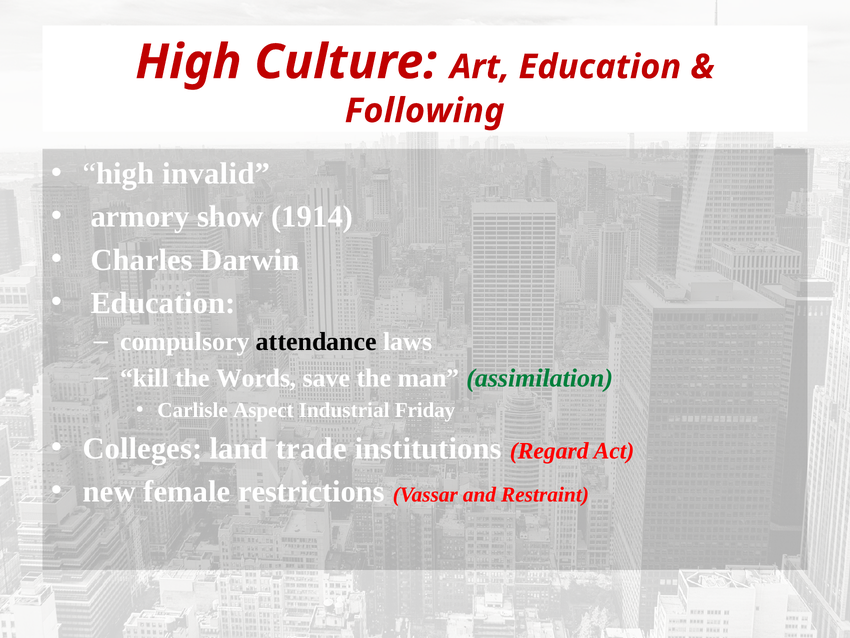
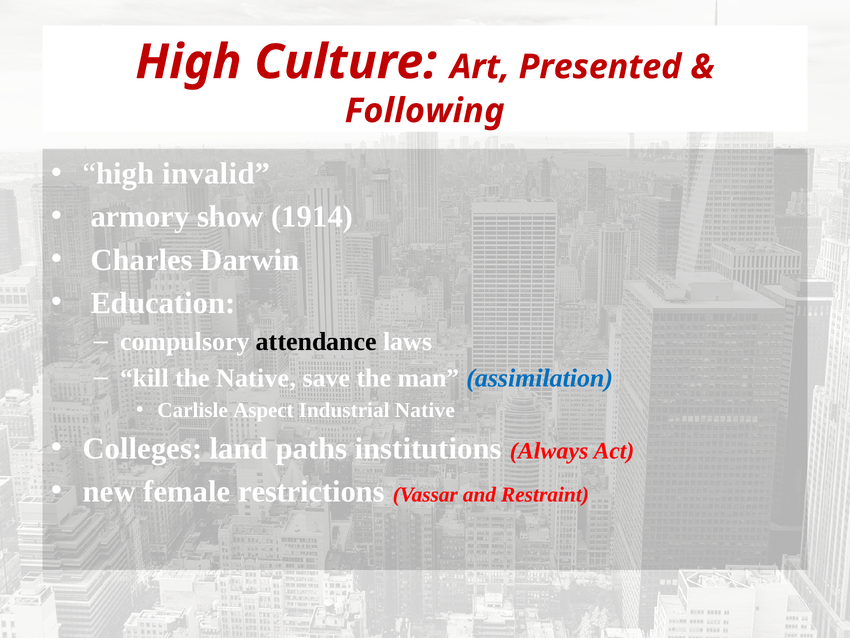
Art Education: Education -> Presented (600, 67)
the Words: Words -> Native (256, 378)
assimilation colour: green -> blue (540, 378)
Industrial Friday: Friday -> Native (425, 410)
trade: trade -> paths (311, 448)
Regard: Regard -> Always (549, 450)
